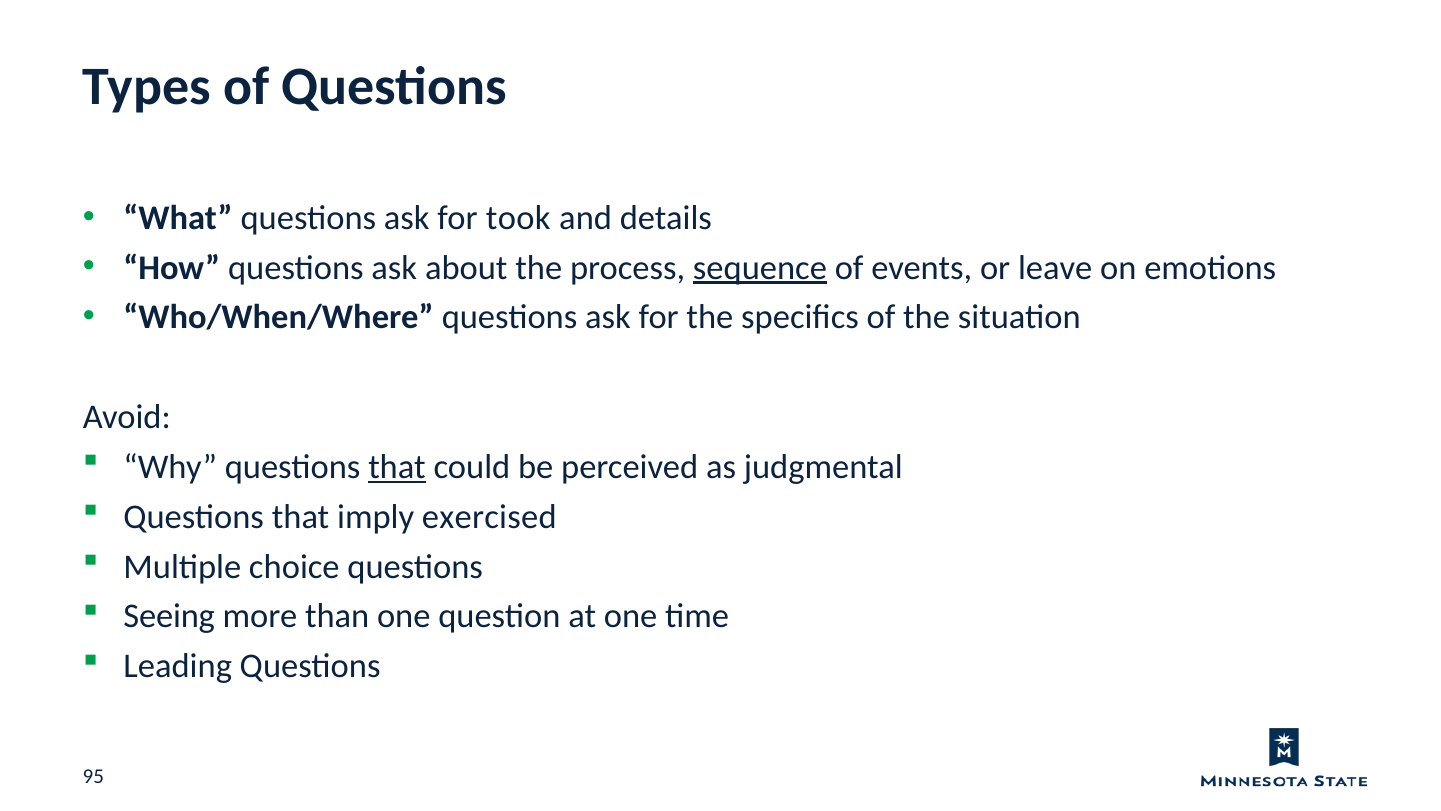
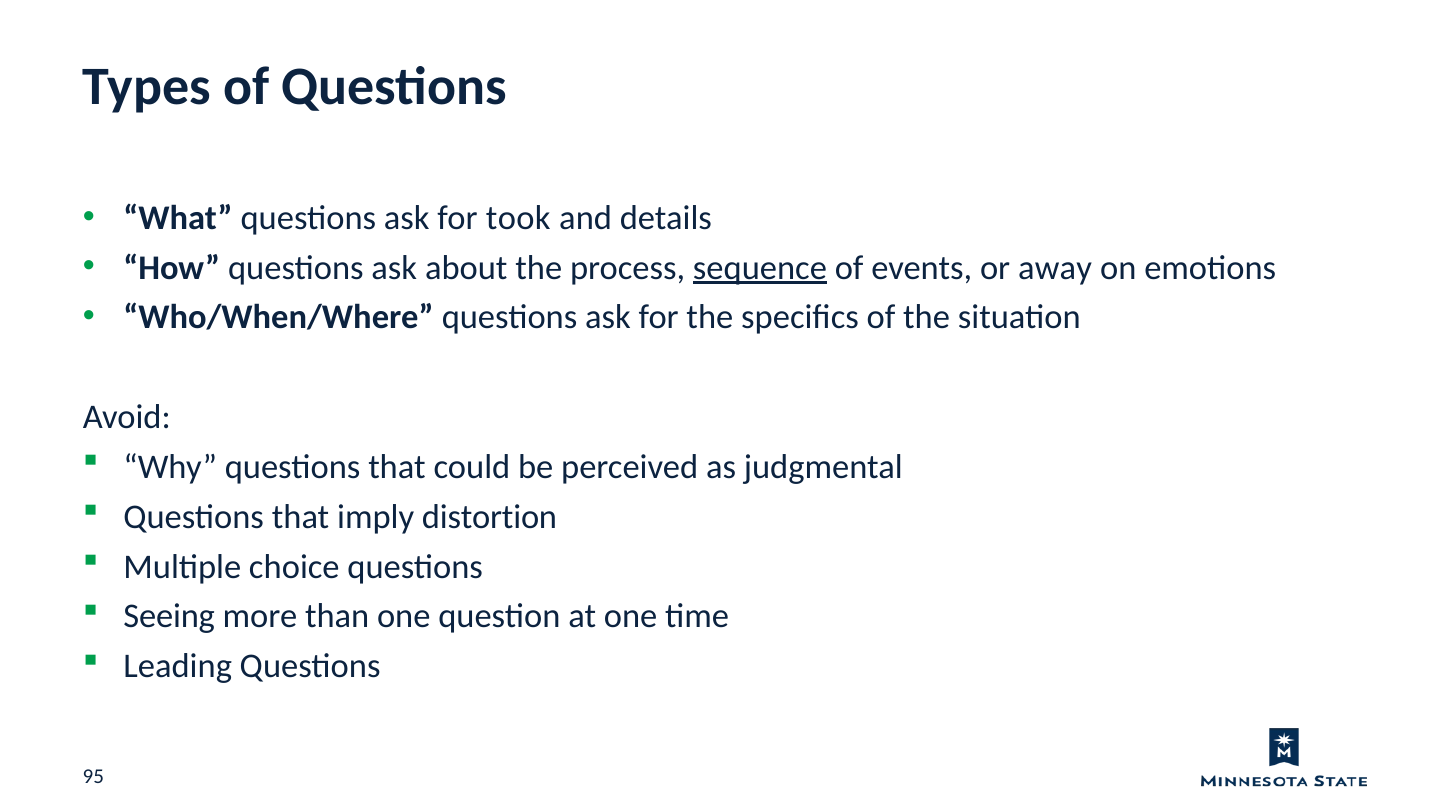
leave: leave -> away (1055, 267)
that underline: present -> none (397, 467)
exercised: exercised -> distortion (490, 517)
